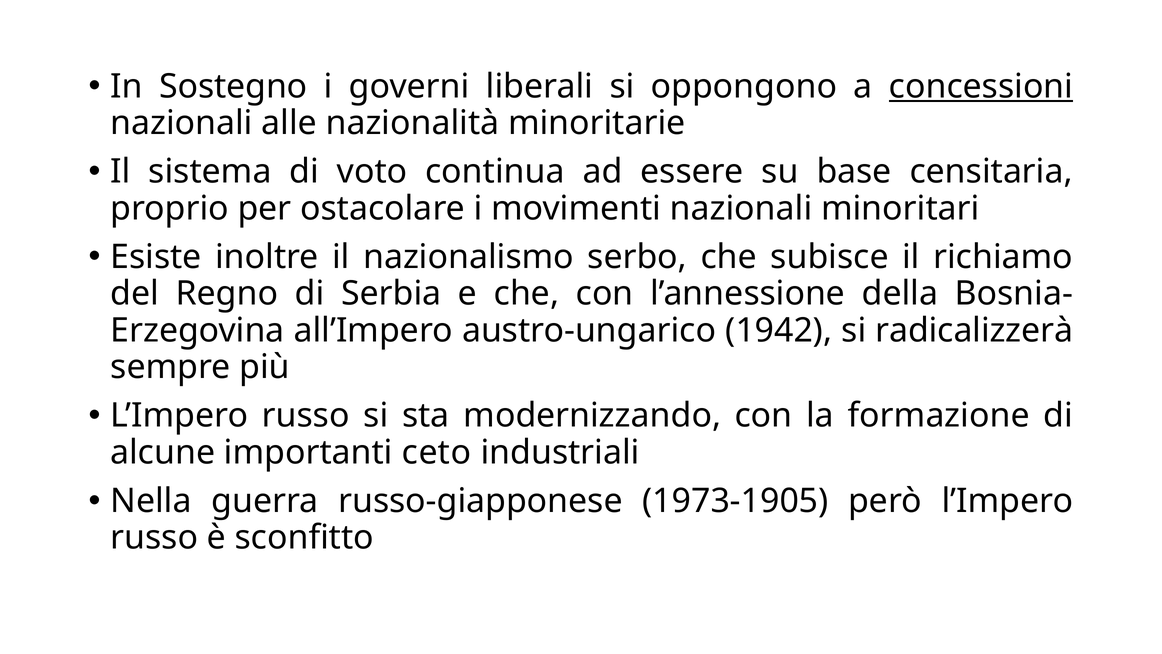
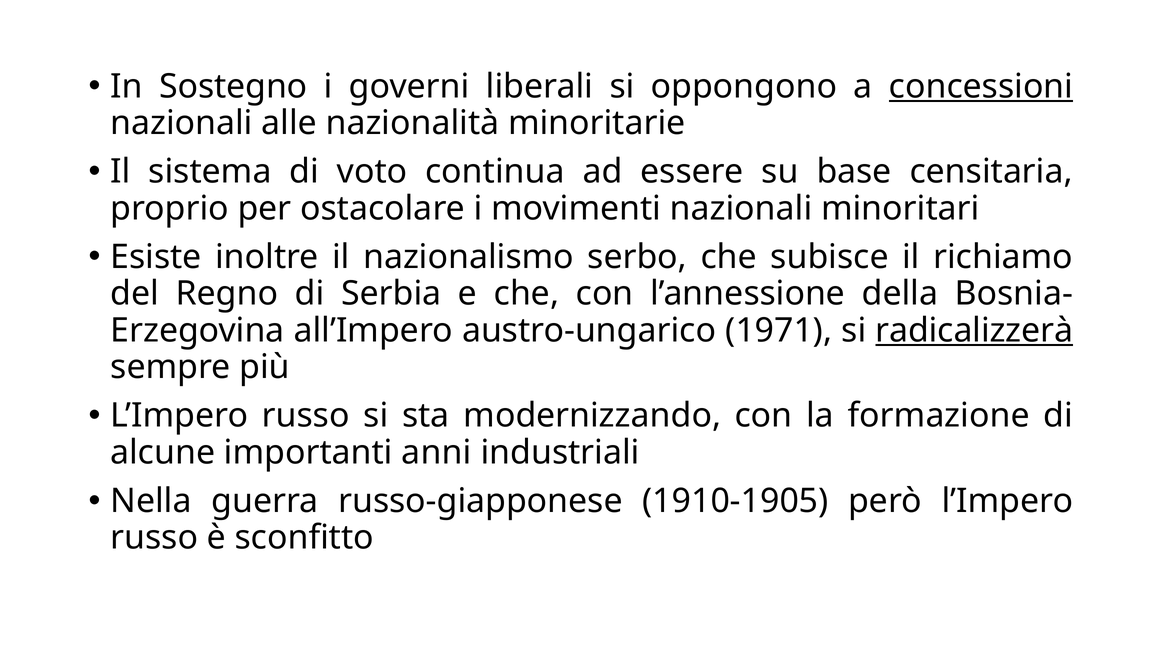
1942: 1942 -> 1971 (779, 330)
radicalizzerà underline: none -> present (974, 330)
ceto: ceto -> anni (437, 452)
1973-1905: 1973-1905 -> 1910-1905 (735, 501)
